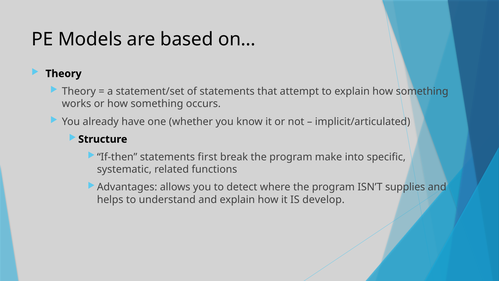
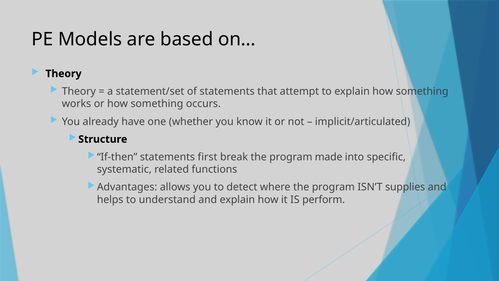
make: make -> made (329, 157)
develop: develop -> perform (324, 199)
